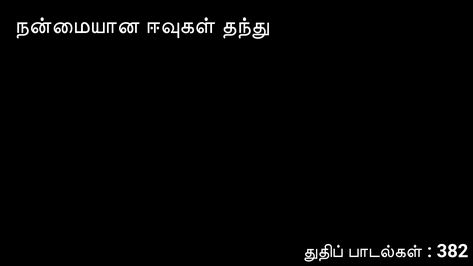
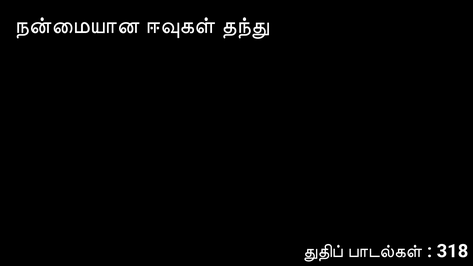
382: 382 -> 318 (452, 251)
